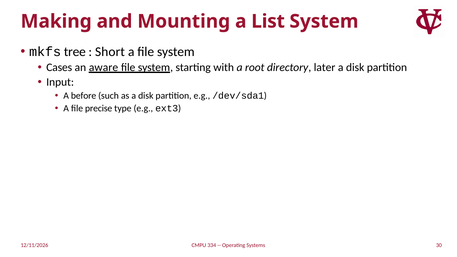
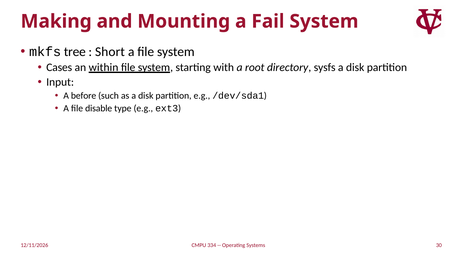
List: List -> Fail (268, 21)
aware: aware -> within (104, 67)
later: later -> sysfs (325, 67)
precise: precise -> disable (99, 108)
